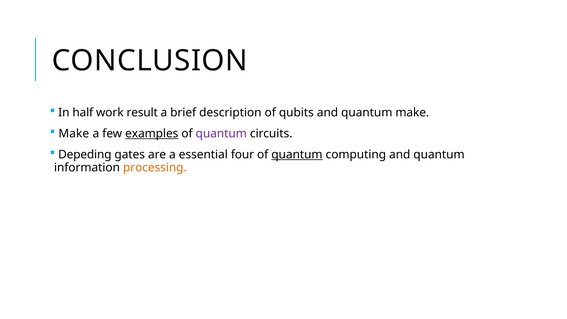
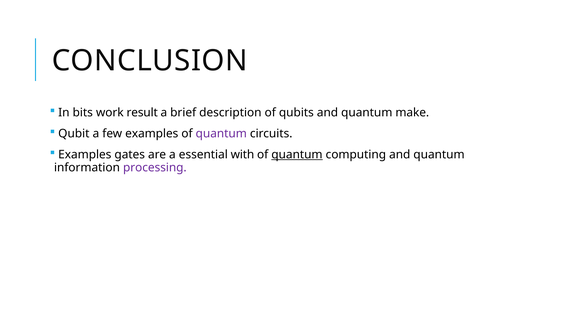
half: half -> bits (83, 113)
Make: Make -> Qubit (74, 134)
examples underline: present -> none (152, 134)
Depeding: Depeding -> Examples (85, 155)
four: four -> with (243, 155)
processing colour: orange -> purple (155, 167)
